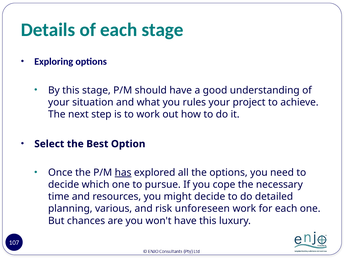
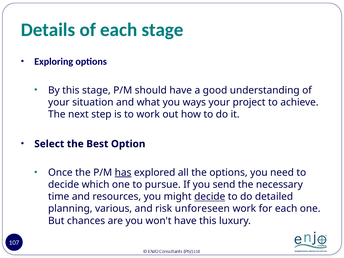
rules: rules -> ways (194, 102)
cope: cope -> send (224, 185)
decide underline: none -> present (210, 197)
